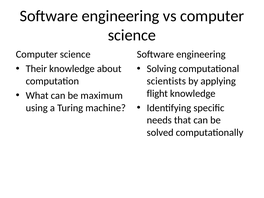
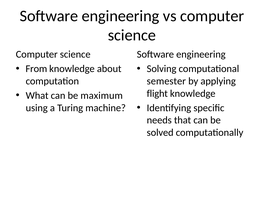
Their: Their -> From (36, 69)
scientists: scientists -> semester (166, 81)
